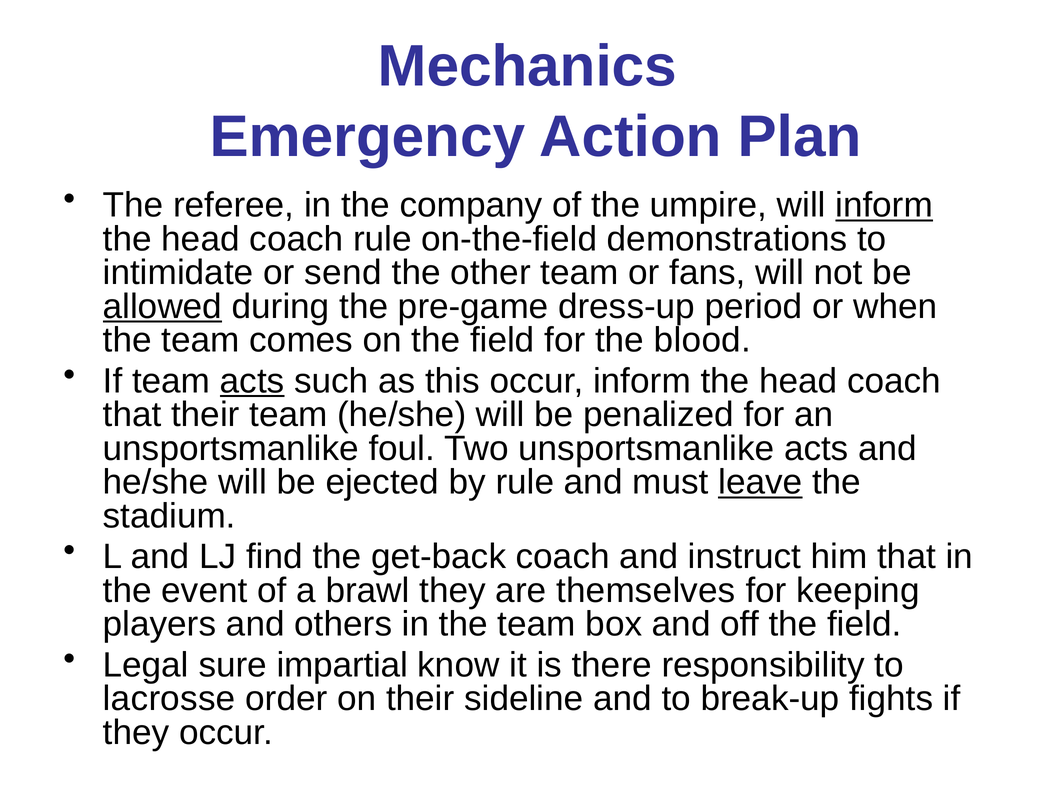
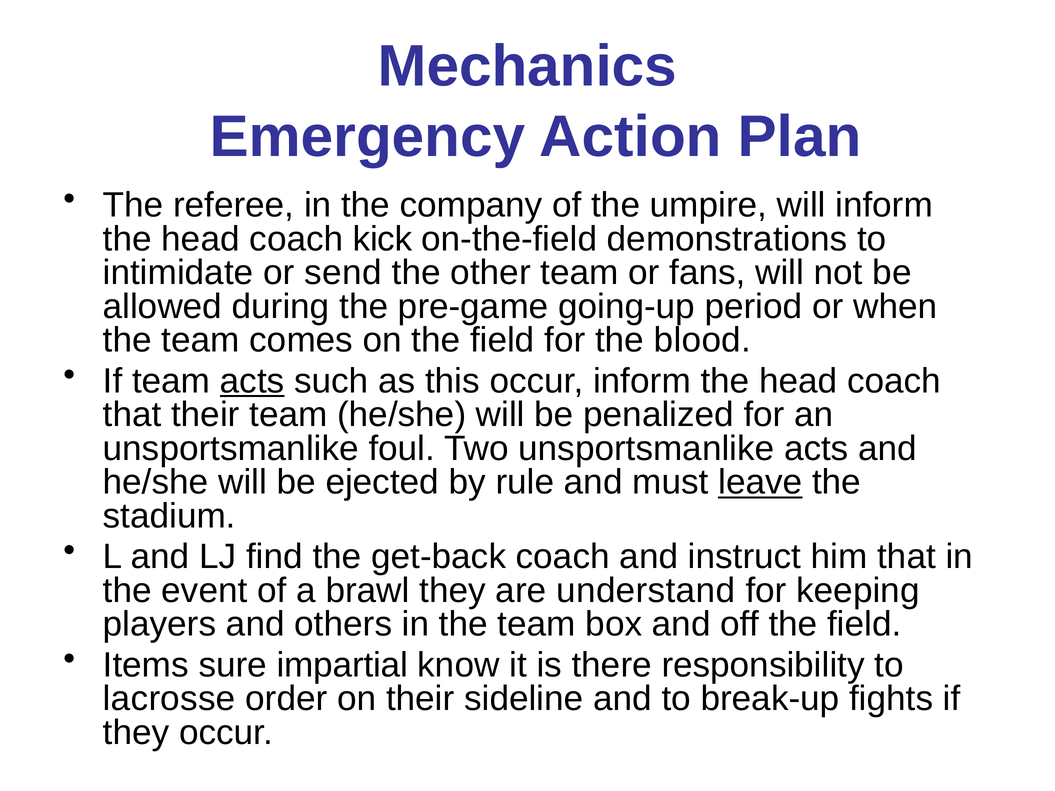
inform underline: present -> none (884, 205)
coach rule: rule -> kick (383, 239)
allowed underline: present -> none (162, 307)
dress-up: dress-up -> going-up (627, 307)
themselves: themselves -> understand (646, 591)
Legal: Legal -> Items (146, 665)
